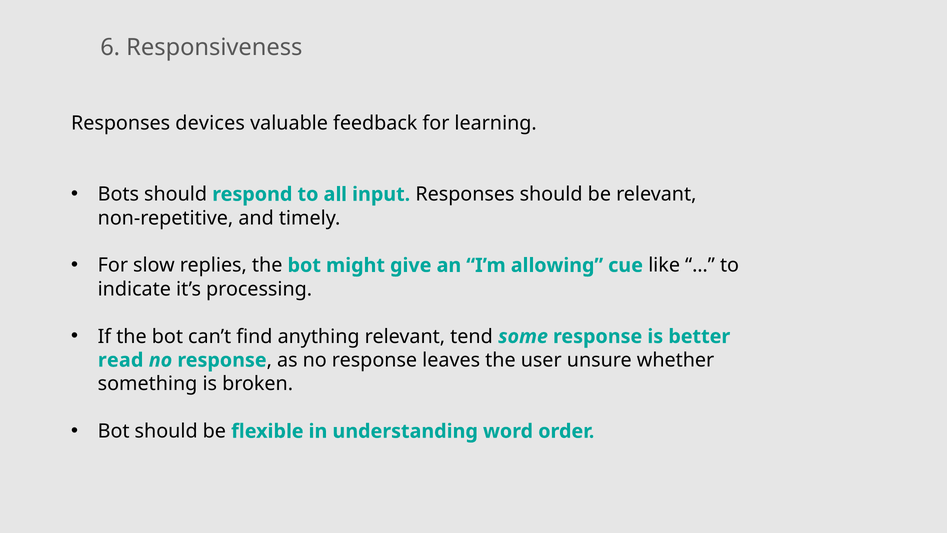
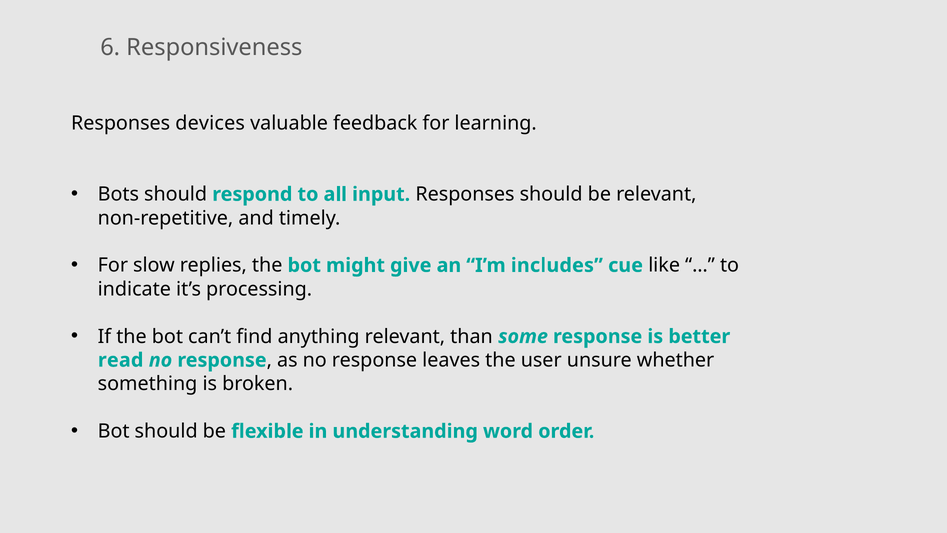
allowing: allowing -> includes (557, 265)
tend: tend -> than (472, 336)
